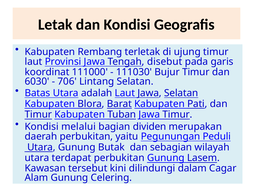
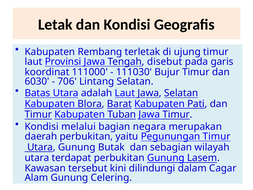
dividen: dividen -> negara (149, 126)
Pegunungan Peduli: Peduli -> Timur (217, 136)
